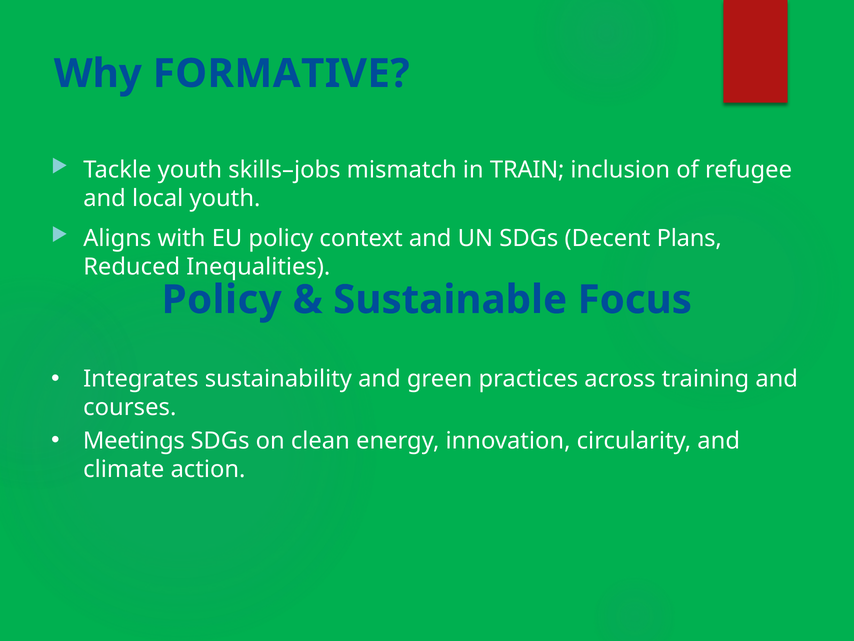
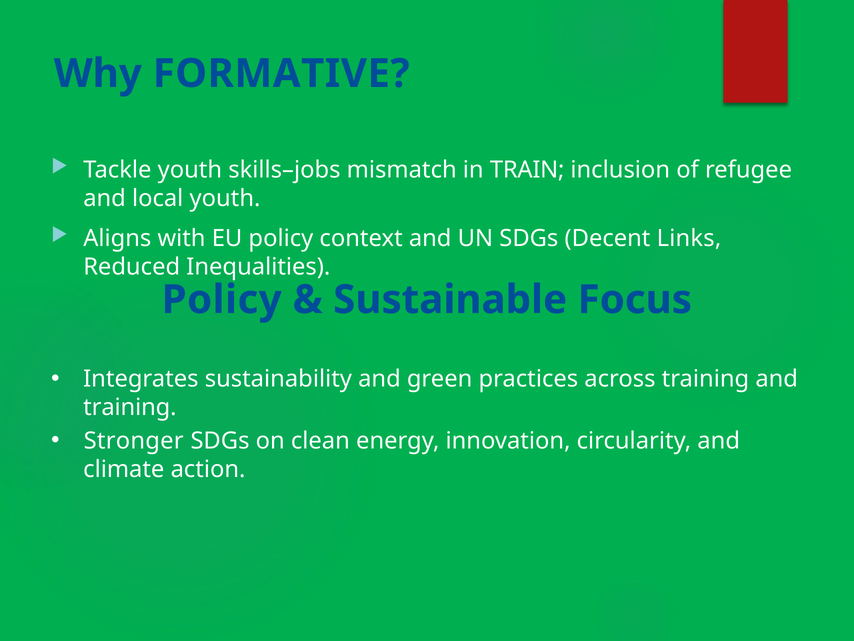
Plans: Plans -> Links (689, 238)
courses: courses -> training (130, 407)
Meetings: Meetings -> Stronger (134, 441)
